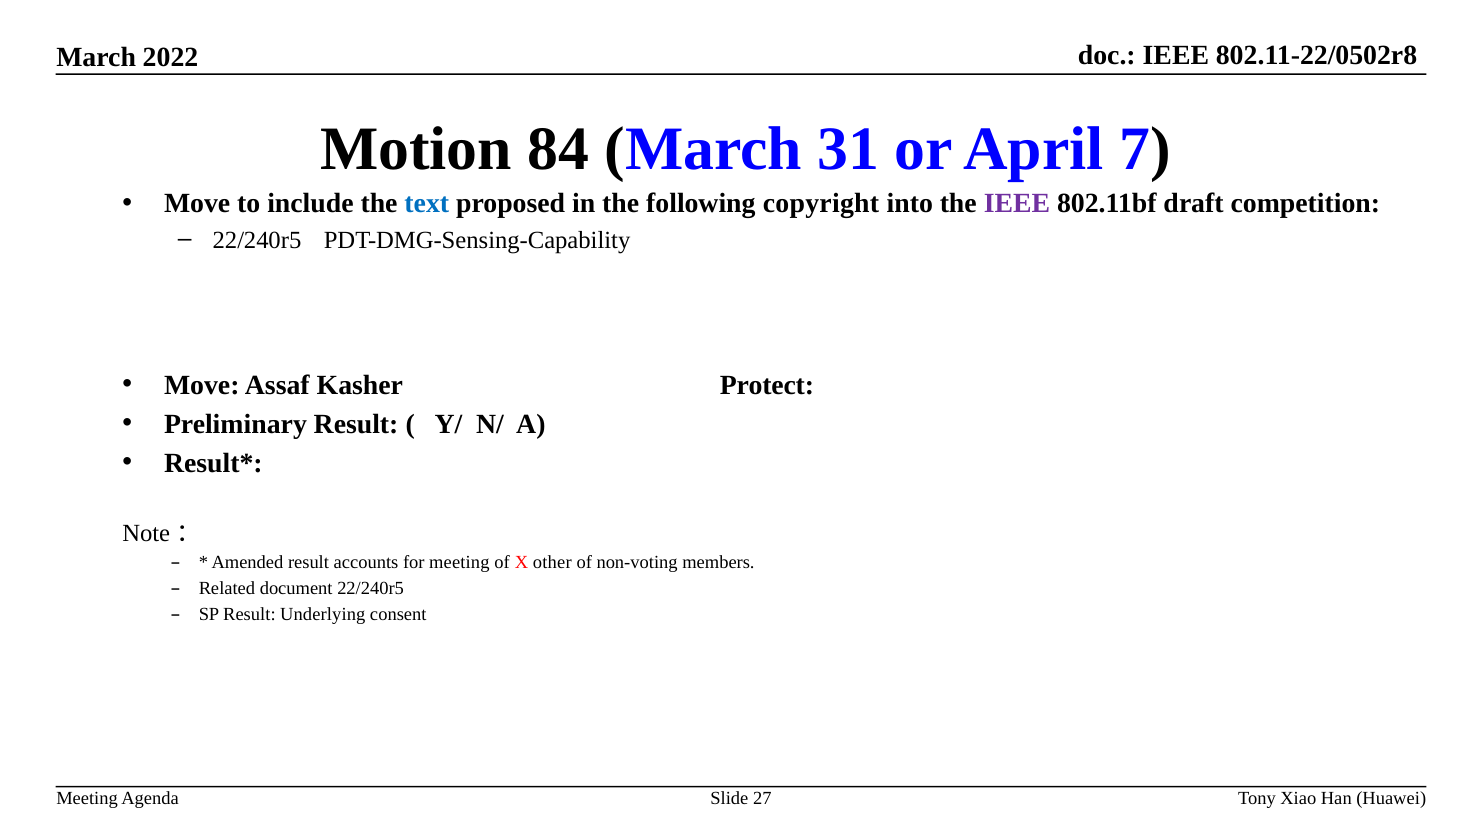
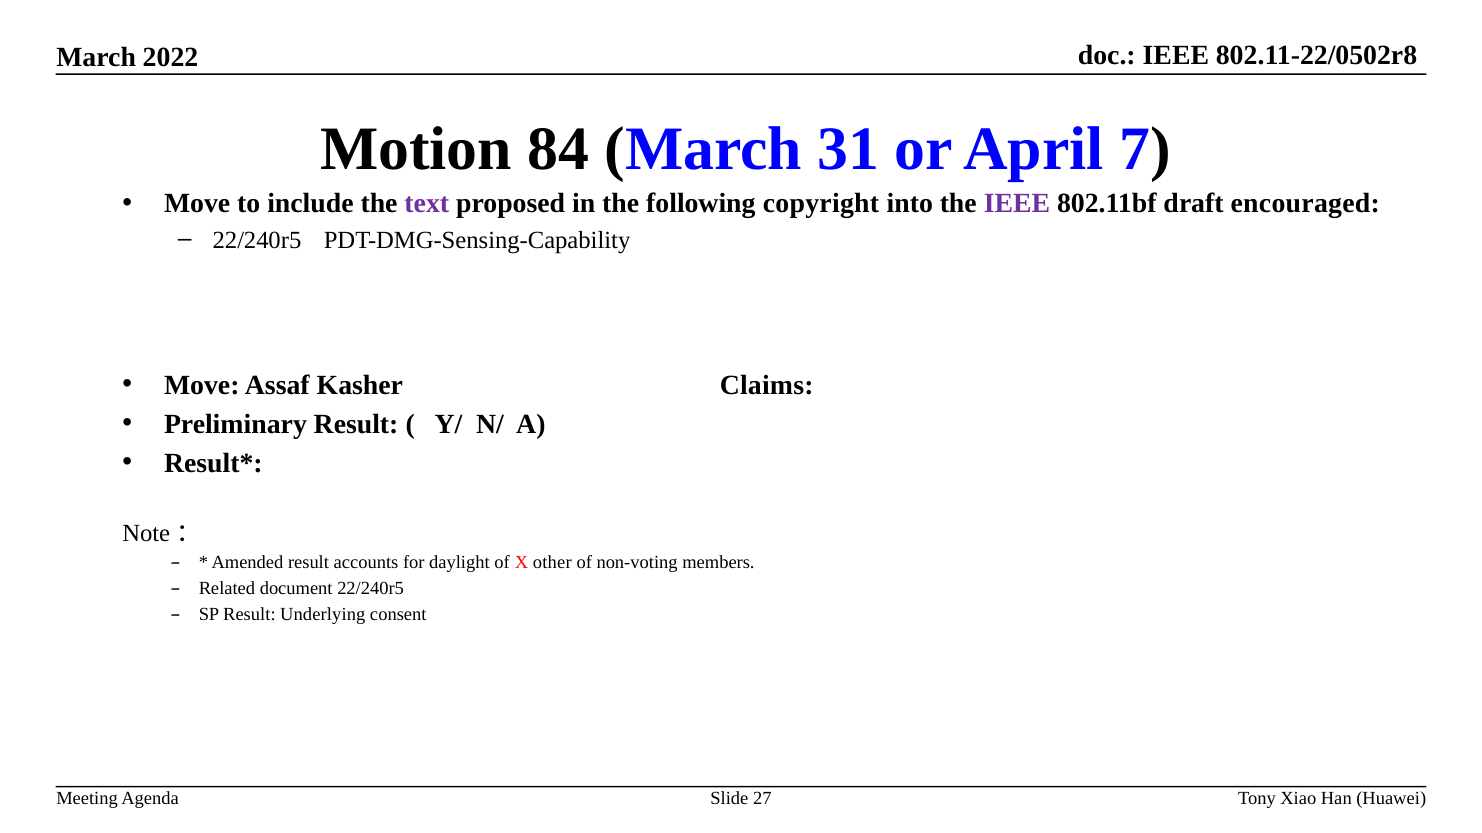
text colour: blue -> purple (427, 204)
competition: competition -> encouraged (1305, 204)
Protect: Protect -> Claims (767, 385)
for meeting: meeting -> daylight (459, 563)
